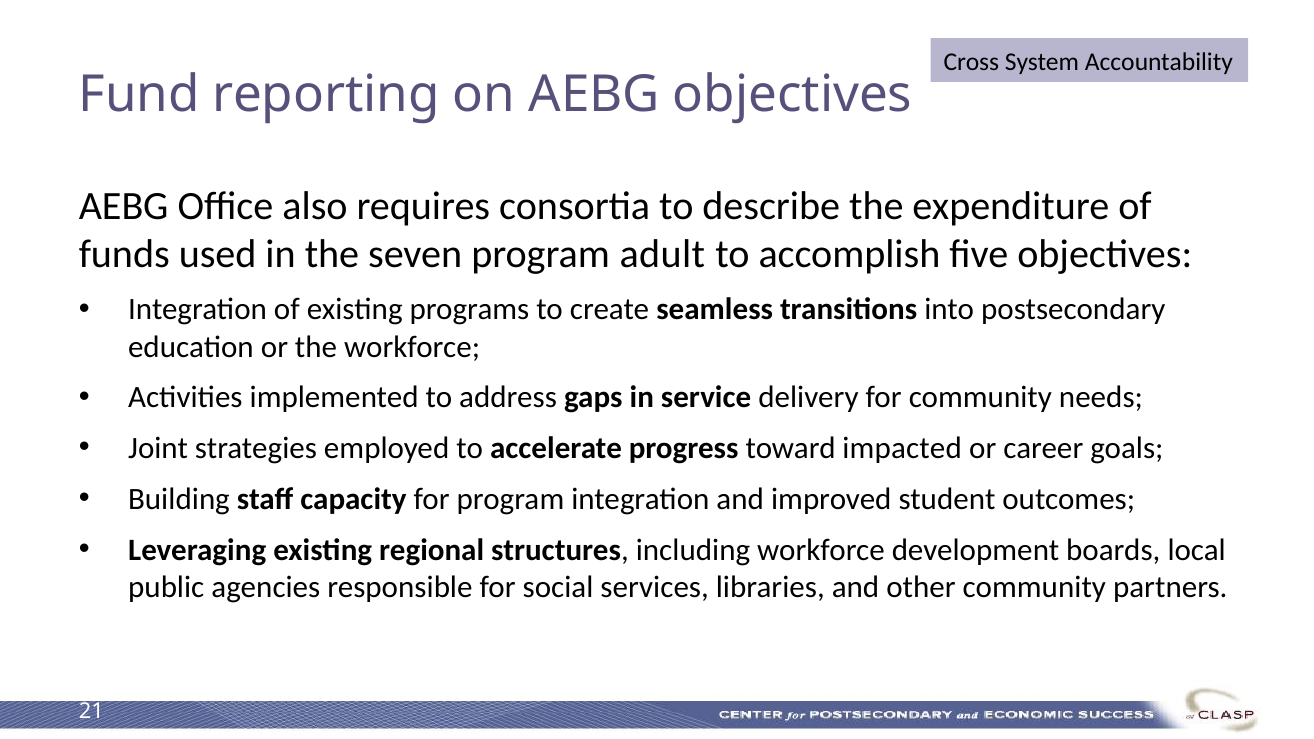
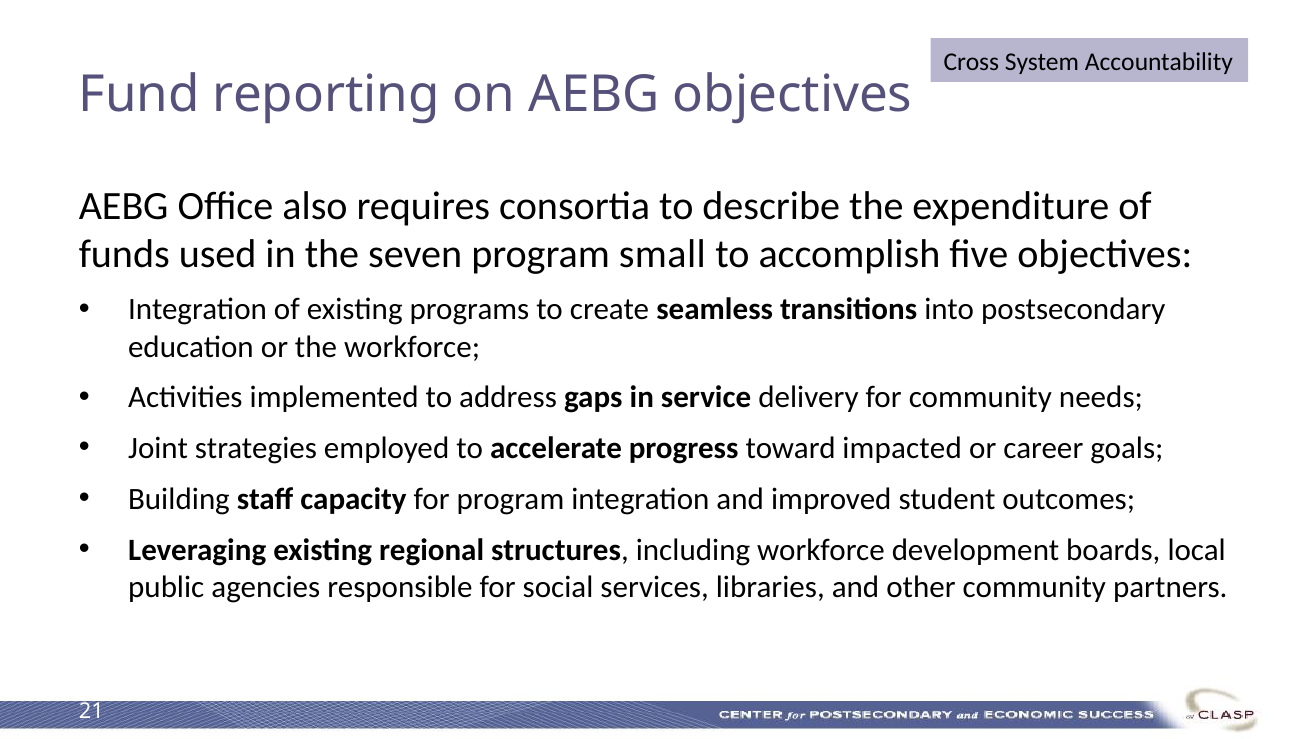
adult: adult -> small (662, 254)
